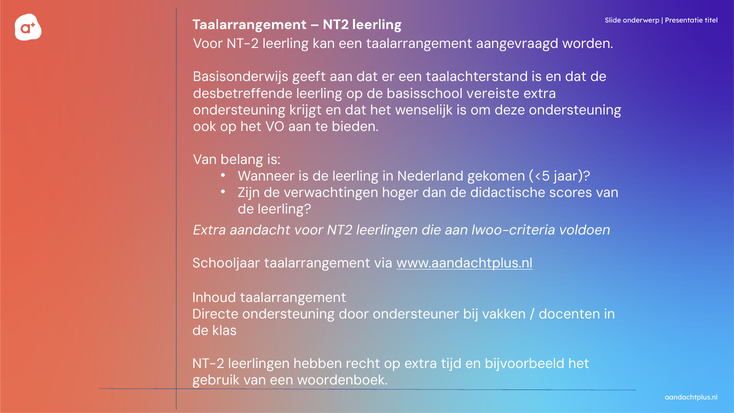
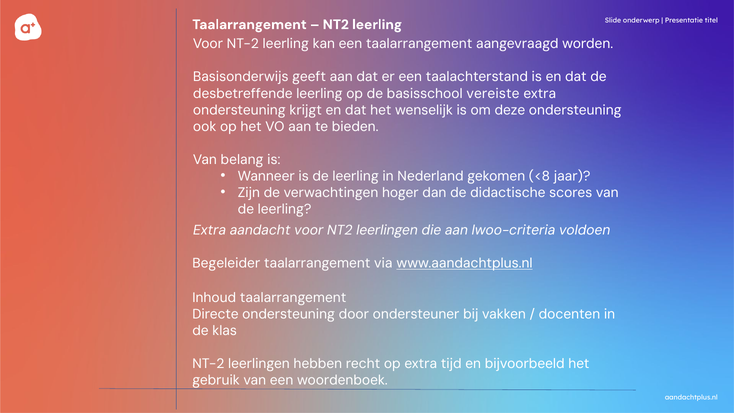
<5: <5 -> <8 (539, 176)
Schooljaar: Schooljaar -> Begeleider (226, 263)
